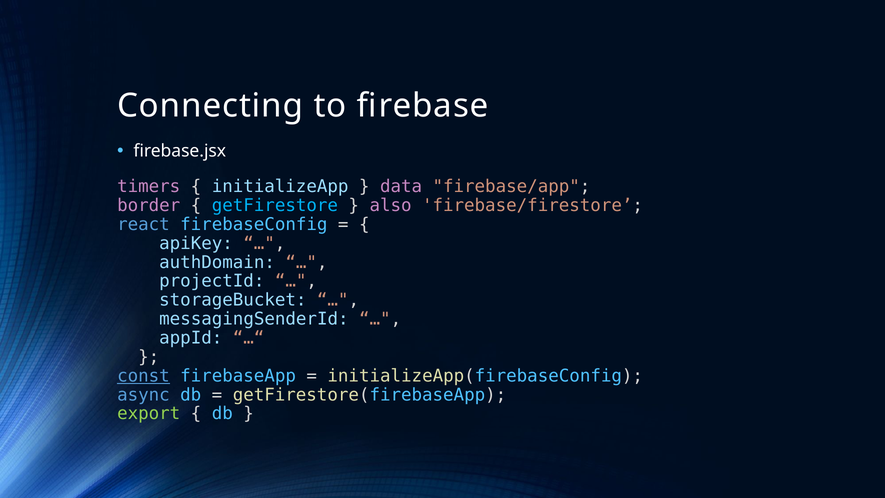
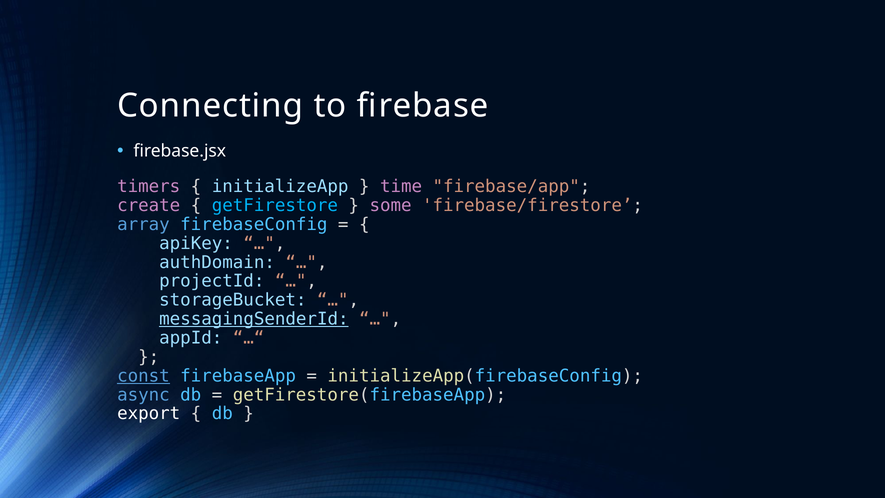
data: data -> time (401, 186)
border: border -> create (149, 205)
also: also -> some (391, 205)
react: react -> array (143, 224)
messagingSenderId underline: none -> present (254, 319)
export colour: light green -> white (149, 414)
